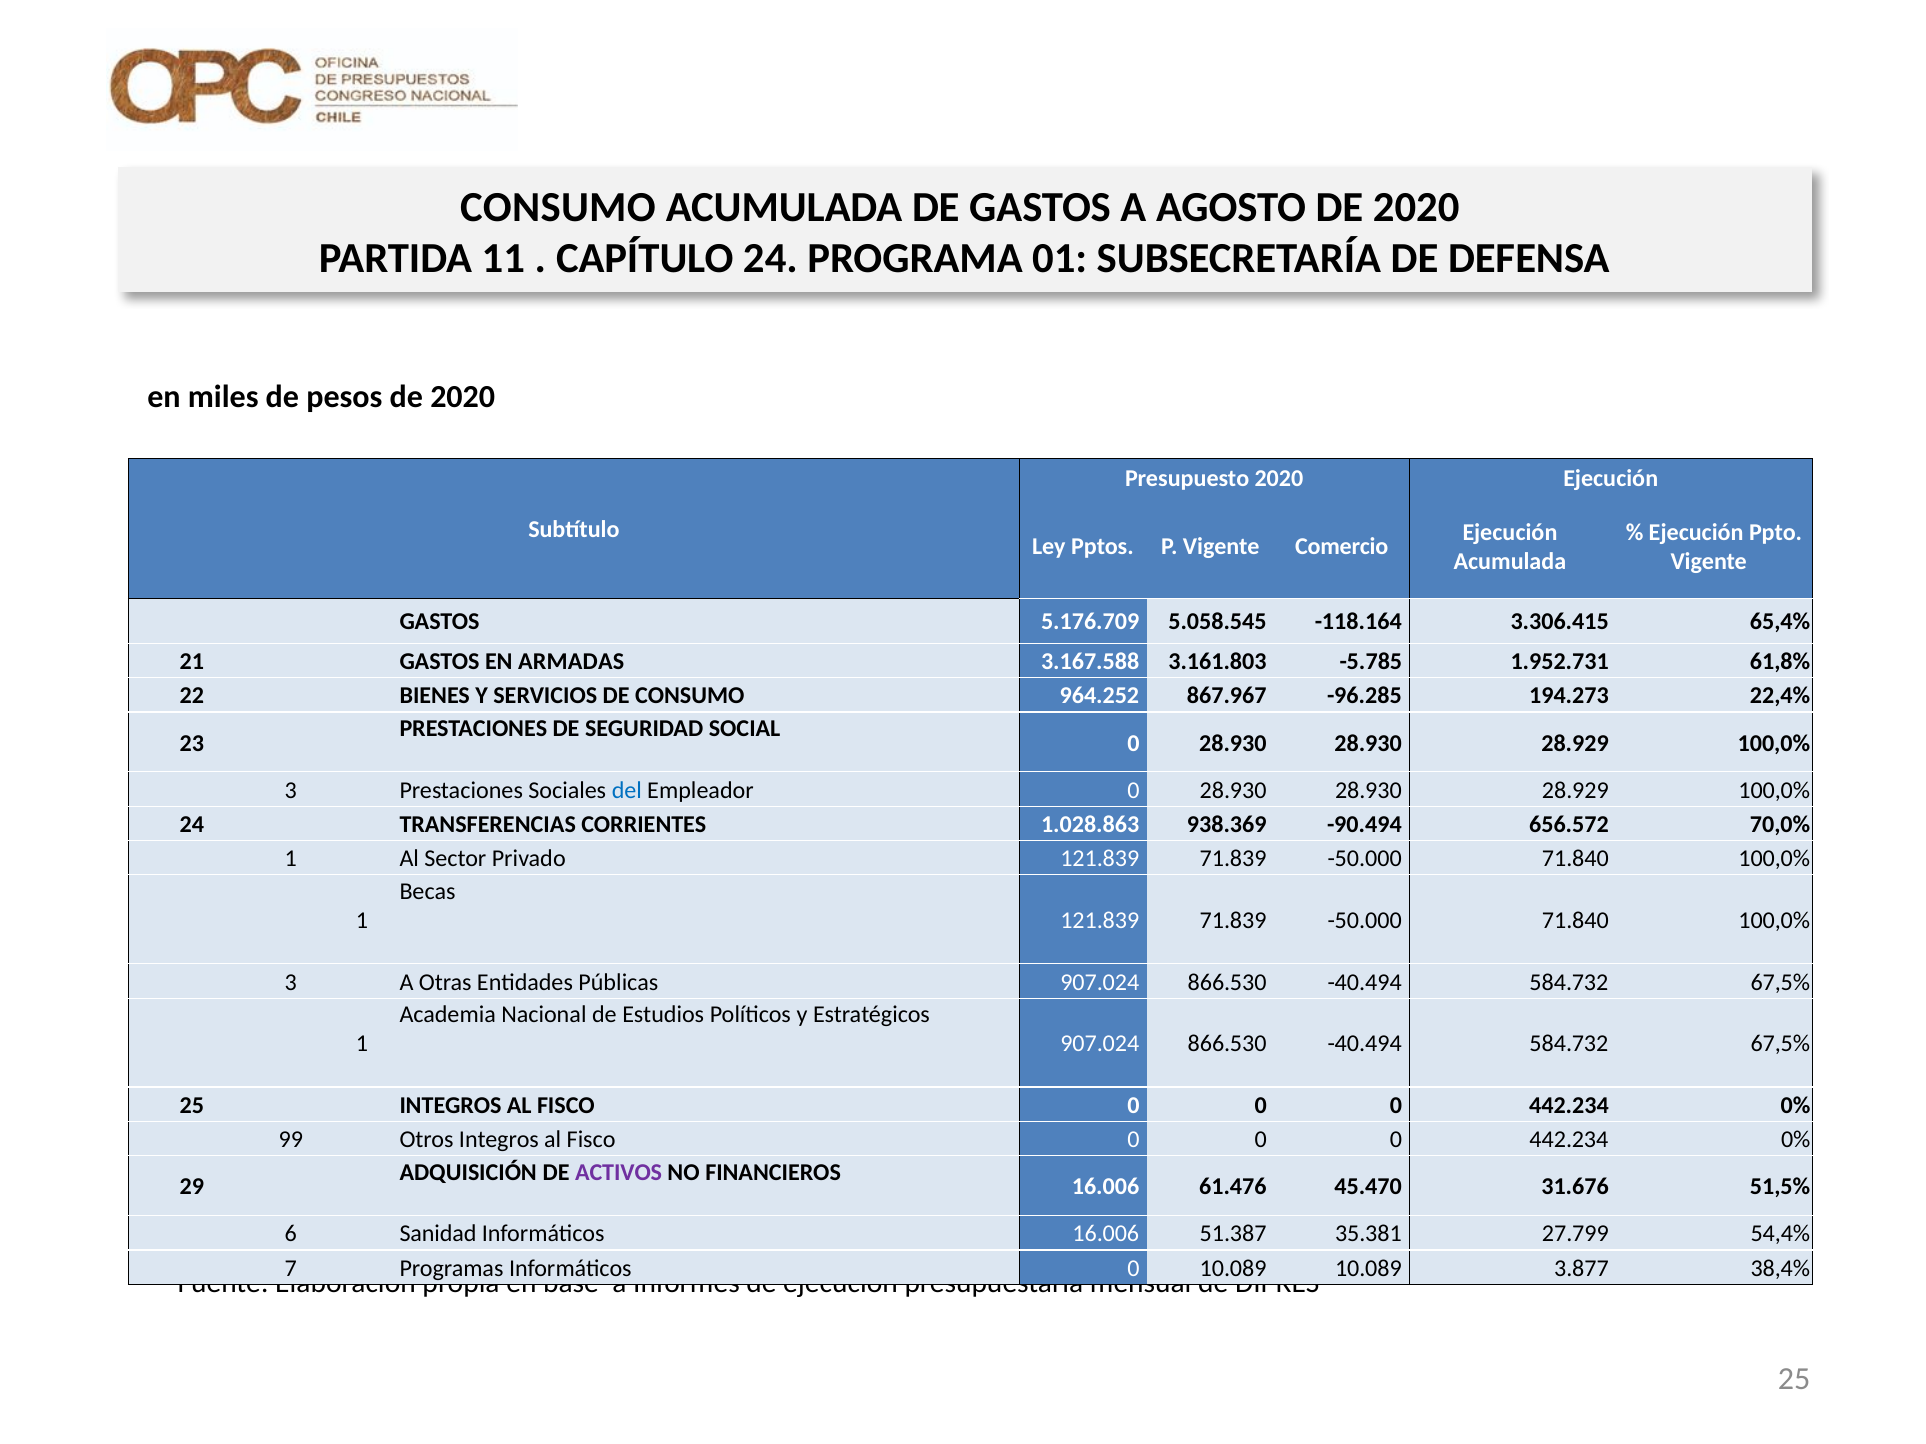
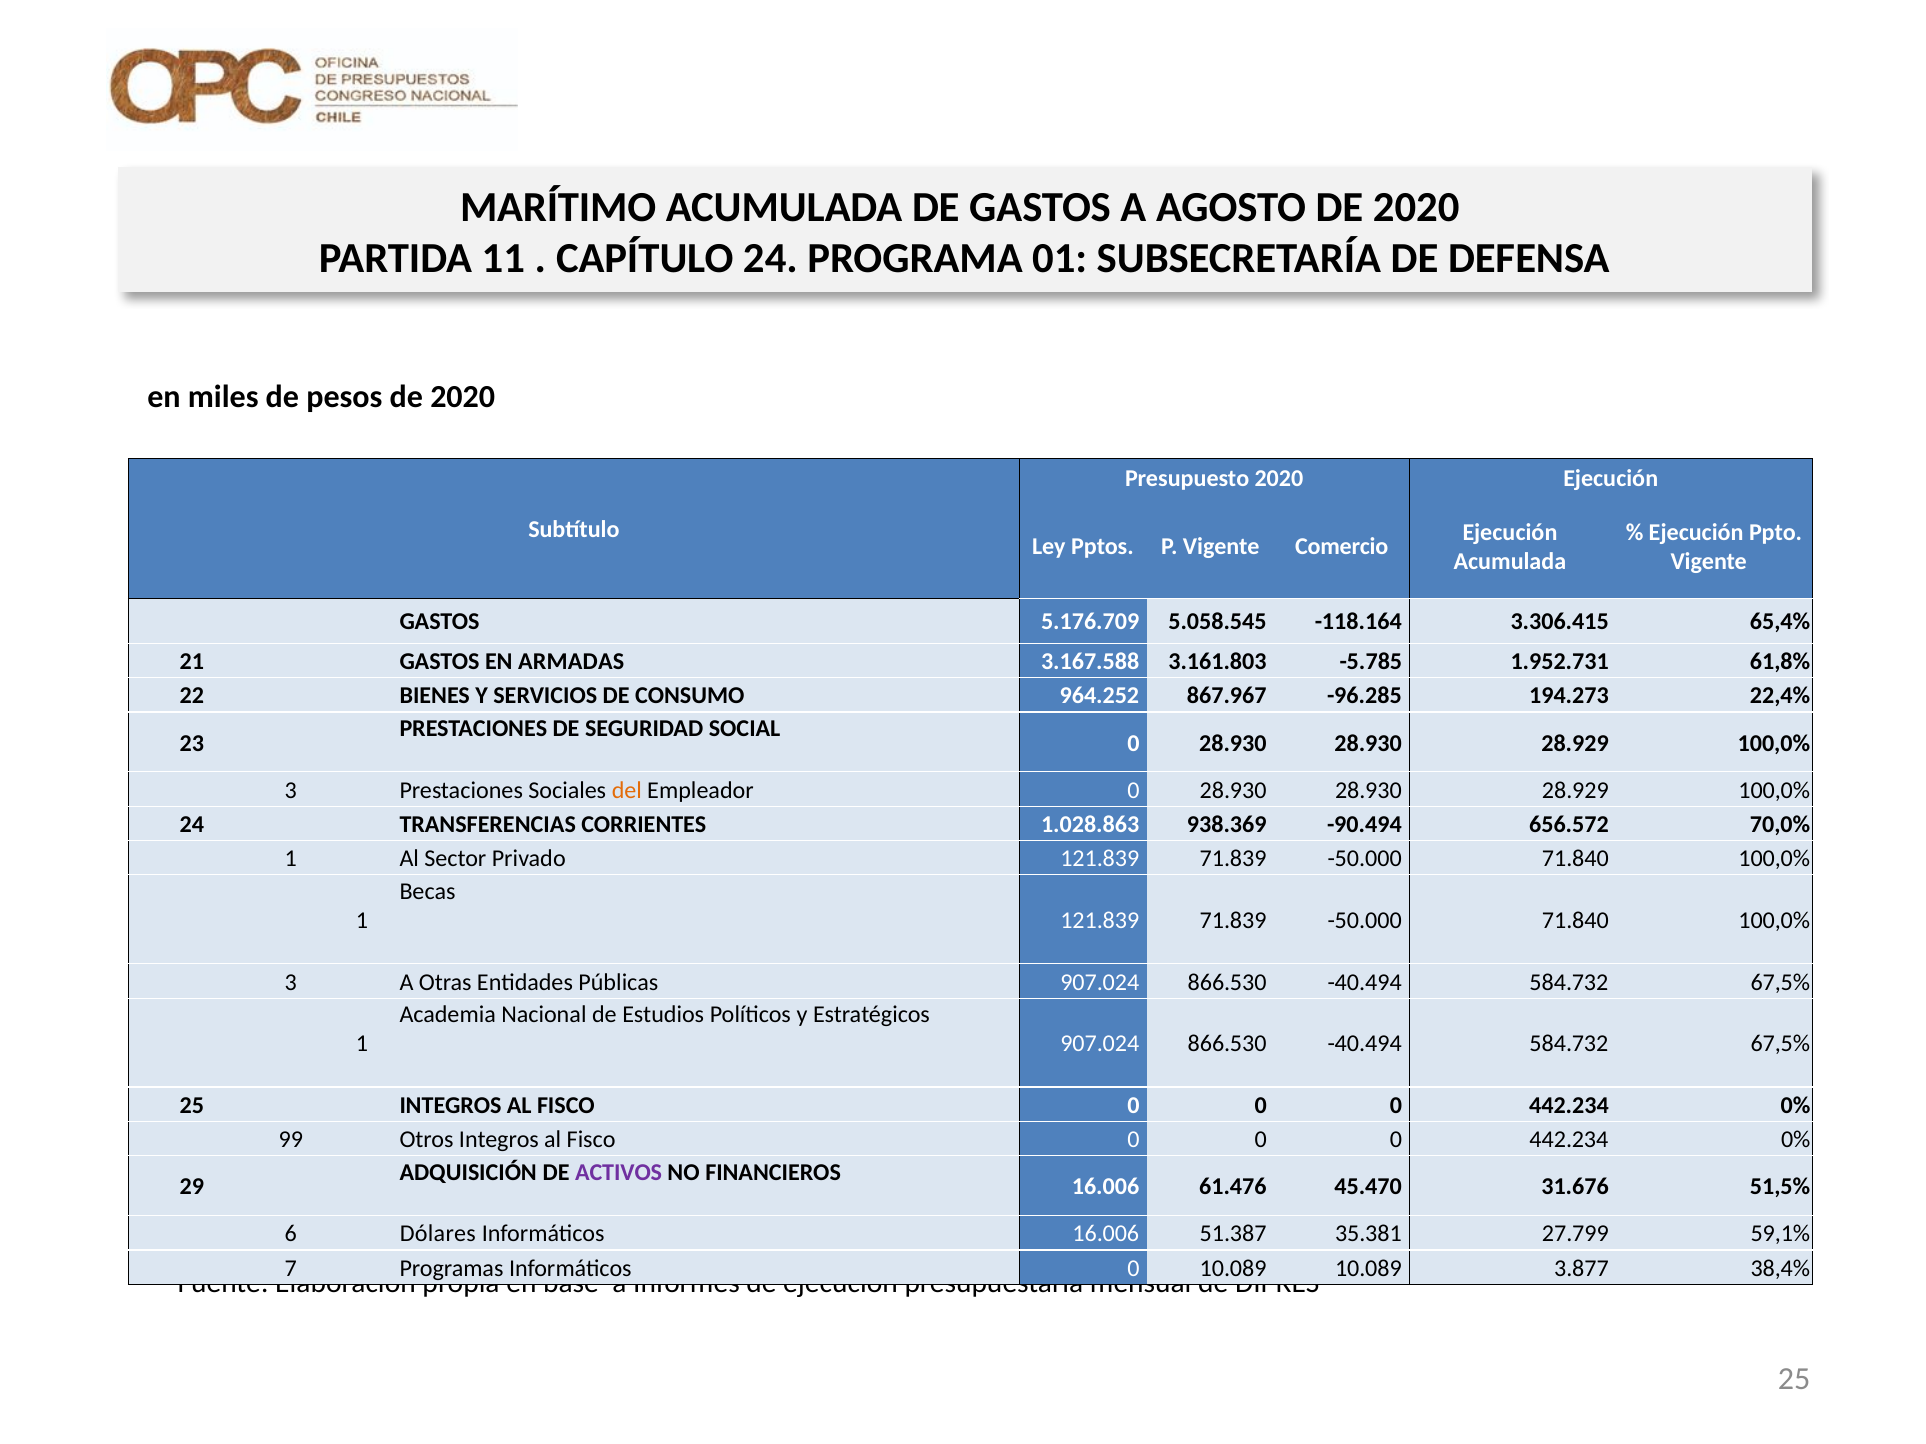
CONSUMO: CONSUMO -> MARÍTIMO (558, 207)
del colour: blue -> orange (627, 790)
Sanidad: Sanidad -> Dólares (438, 1234)
54,4%: 54,4% -> 59,1% (1780, 1234)
